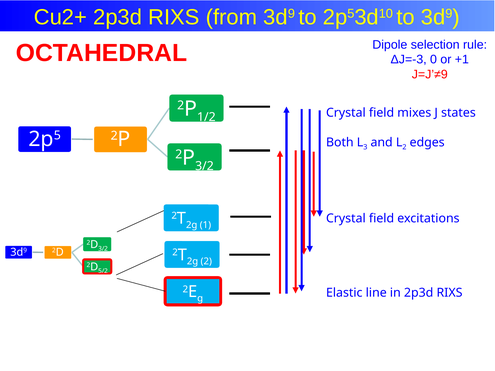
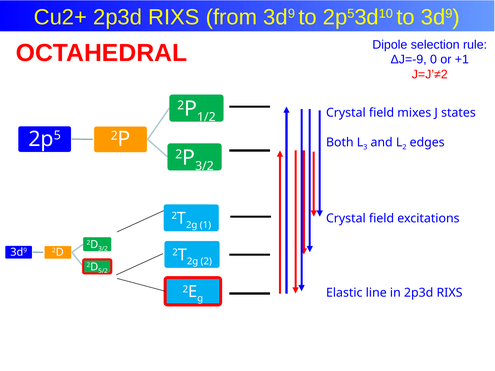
ΔJ=-3: ΔJ=-3 -> ΔJ=-9 (409, 60)
J=J’≠9: J=J’≠9 -> J=J’≠2 (430, 74)
